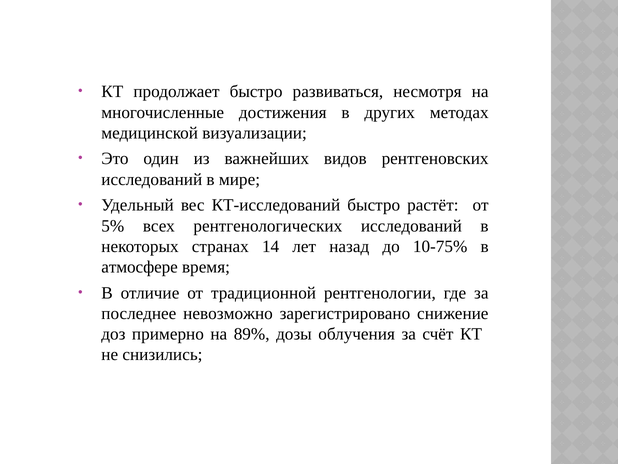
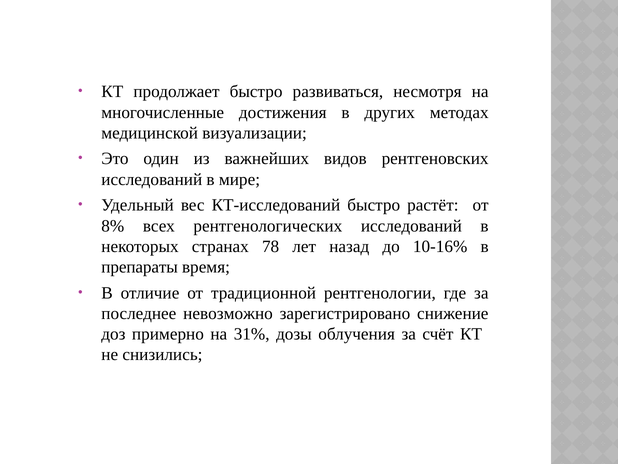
5%: 5% -> 8% (113, 226)
14: 14 -> 78 (271, 246)
10-75%: 10-75% -> 10-16% (440, 246)
атмосфере: атмосфере -> препараты (140, 267)
89%: 89% -> 31% (252, 334)
